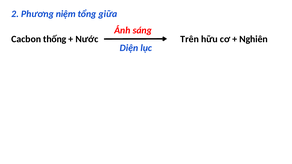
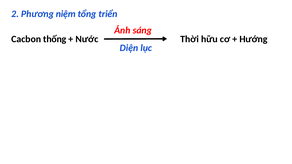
giữa: giữa -> triển (108, 14)
Trên: Trên -> Thời (190, 39)
Nghiên: Nghiên -> Hướng (253, 39)
